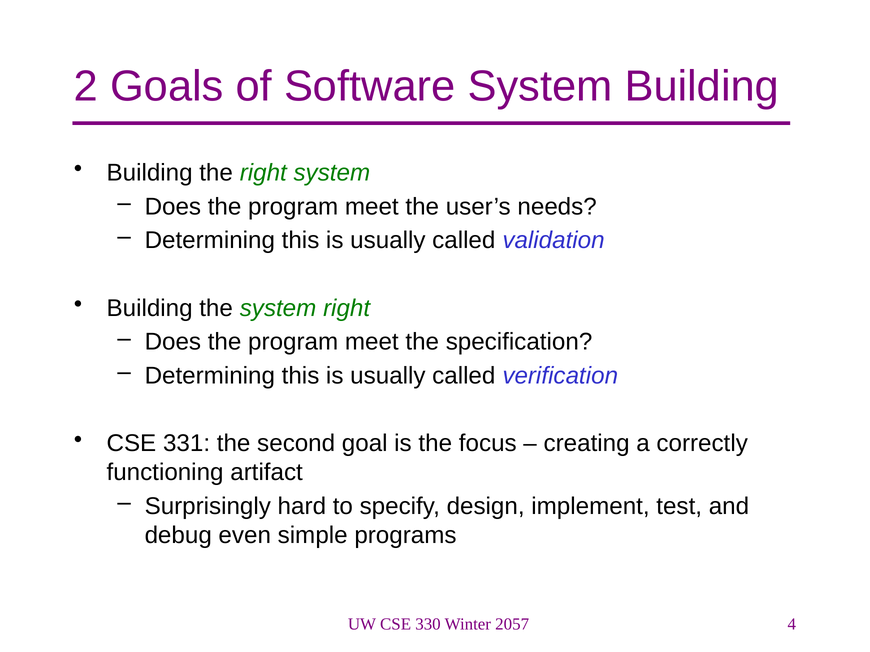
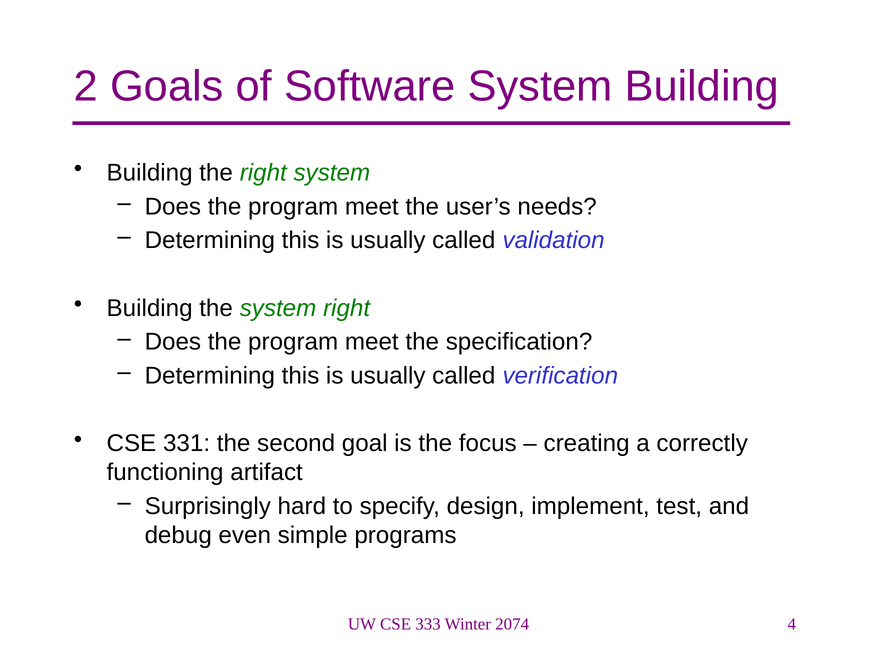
330: 330 -> 333 (428, 625)
2057: 2057 -> 2074 (512, 625)
